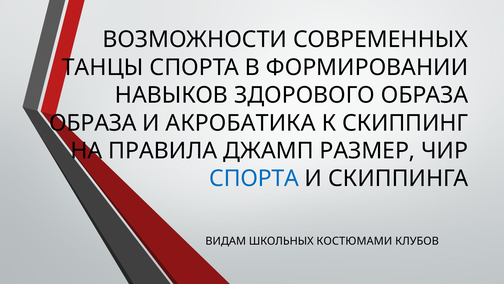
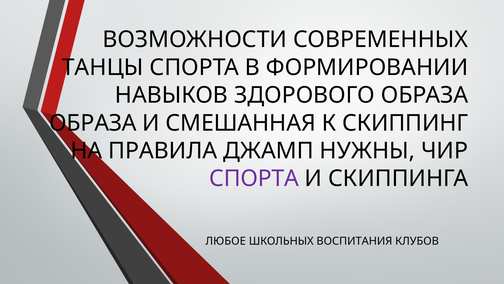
АКРОБАТИКА: АКРОБАТИКА -> СМЕШАННАЯ (241, 123)
РАЗМЕР: РАЗМЕР -> НУЖНЫ (367, 151)
СПОРТА colour: blue -> purple (254, 178)
ВИДАМ: ВИДАМ -> ЛЮБОЕ (226, 241)
КОСТЮМАМИ: КОСТЮМАМИ -> ВОСПИТАНИЯ (354, 241)
